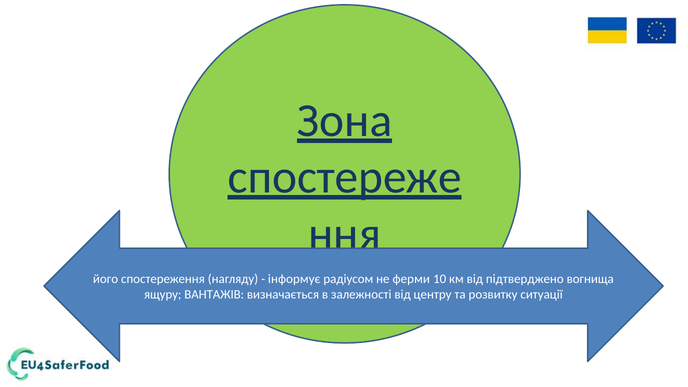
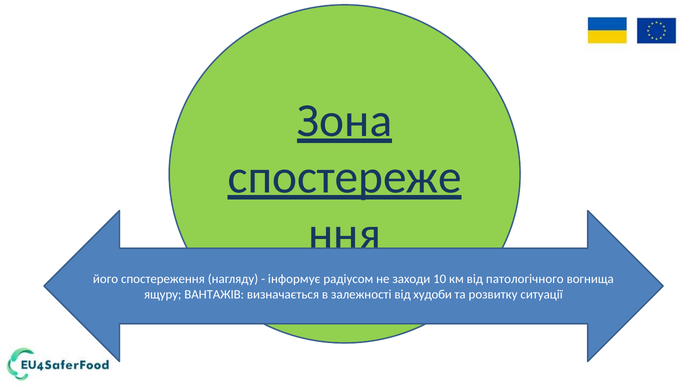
ферми: ферми -> заходи (411, 279)
підтверджено: підтверджено -> патологічного (525, 279)
центру: центру -> худоби (433, 295)
